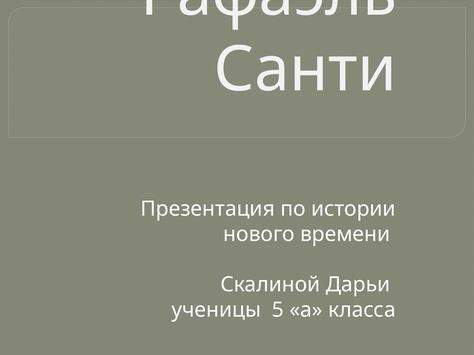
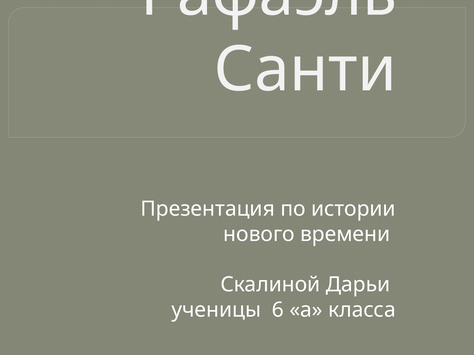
5: 5 -> 6 (278, 310)
